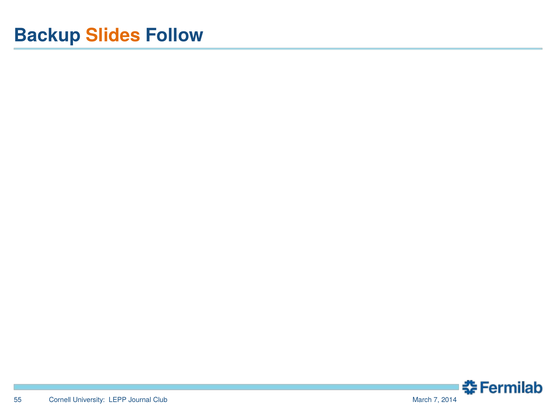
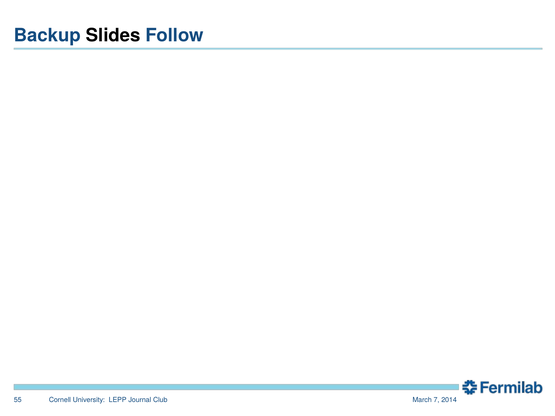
Slides colour: orange -> black (113, 35)
